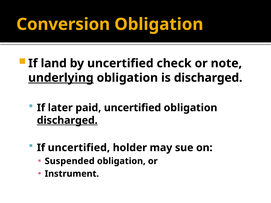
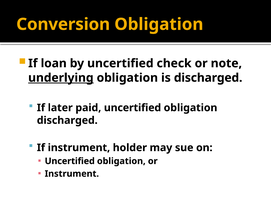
land: land -> loan (54, 63)
discharged underline: present -> none (67, 120)
If uncertified: uncertified -> instrument (79, 148)
Suspended: Suspended -> Uncertified (70, 161)
